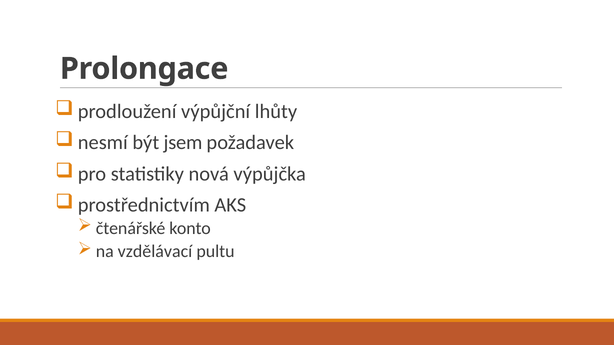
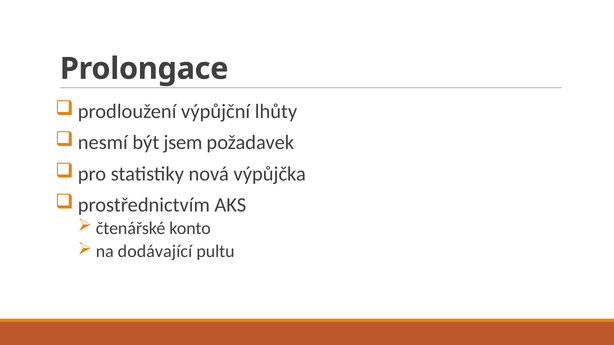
vzdělávací: vzdělávací -> dodávající (155, 252)
